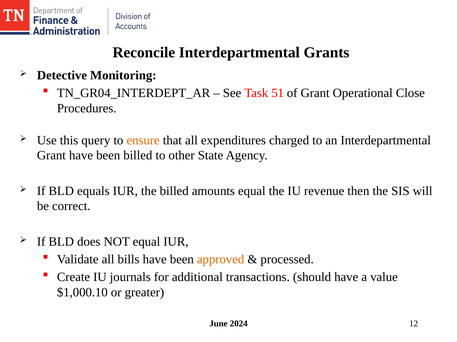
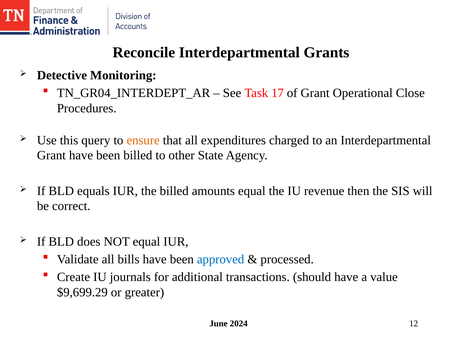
51: 51 -> 17 (278, 93)
approved colour: orange -> blue (221, 260)
$1,000.10: $1,000.10 -> $9,699.29 (82, 293)
